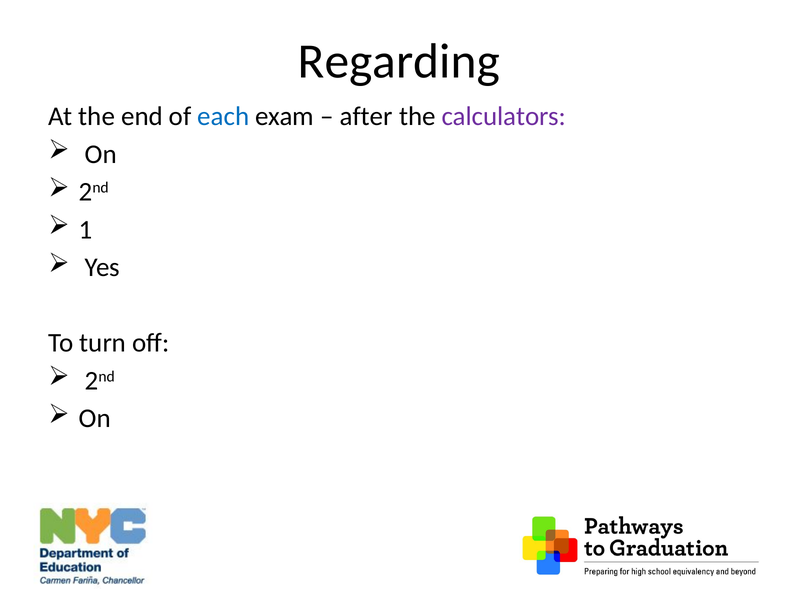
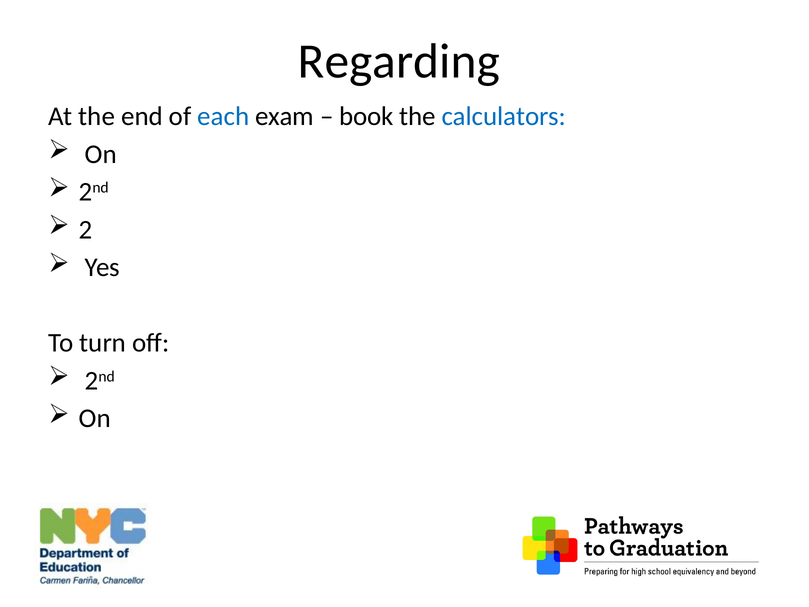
after: after -> book (366, 116)
calculators colour: purple -> blue (504, 116)
1: 1 -> 2 (86, 230)
